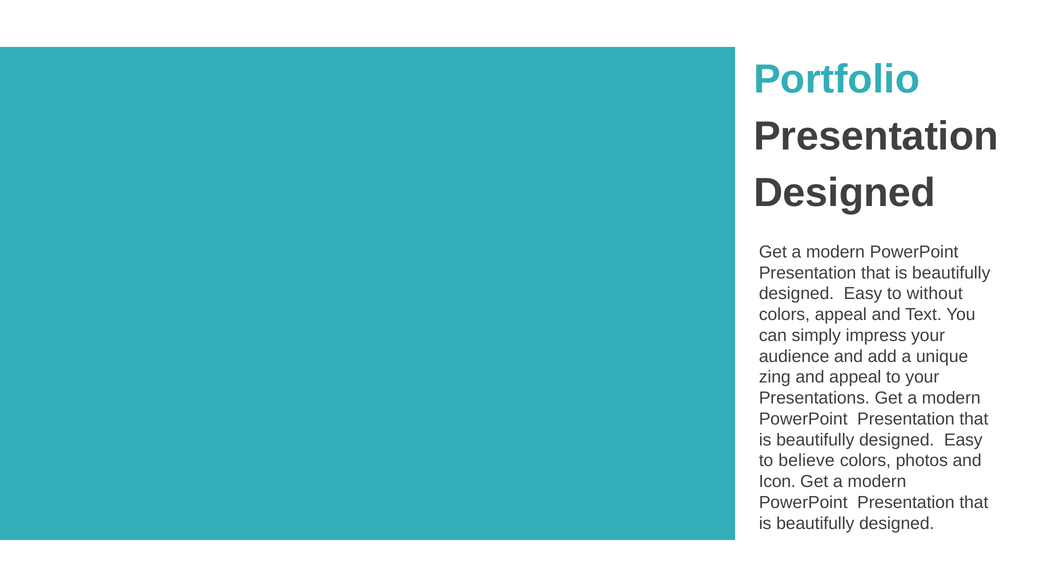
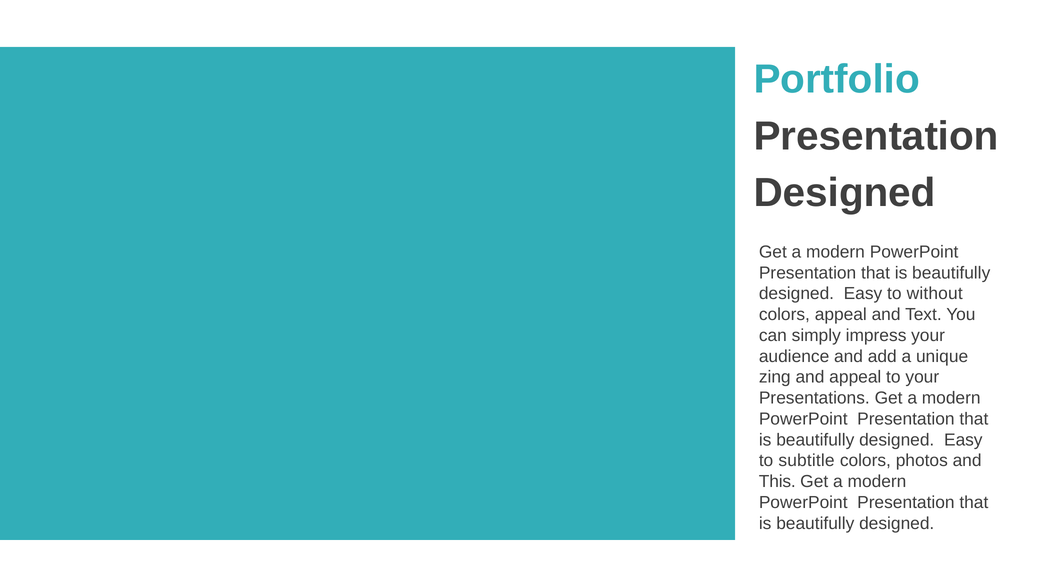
believe: believe -> subtitle (807, 460)
Icon: Icon -> This (777, 481)
